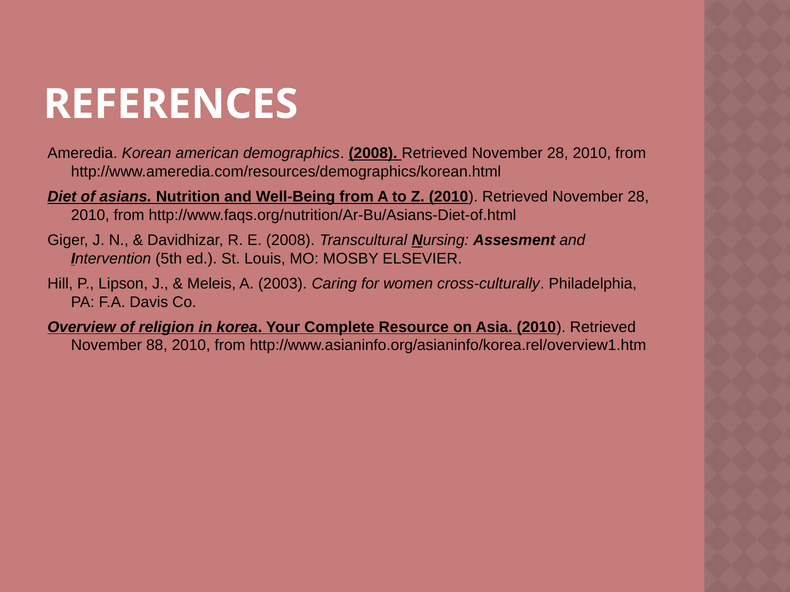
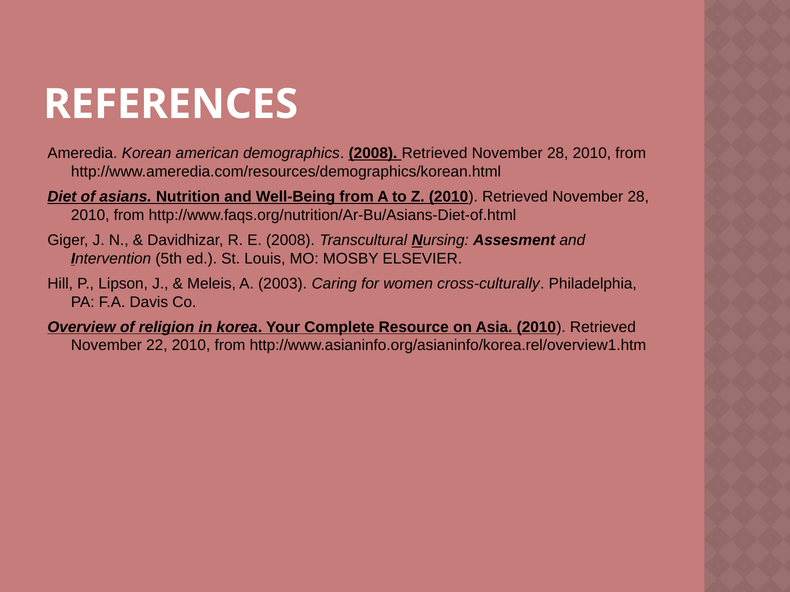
88: 88 -> 22 (157, 346)
